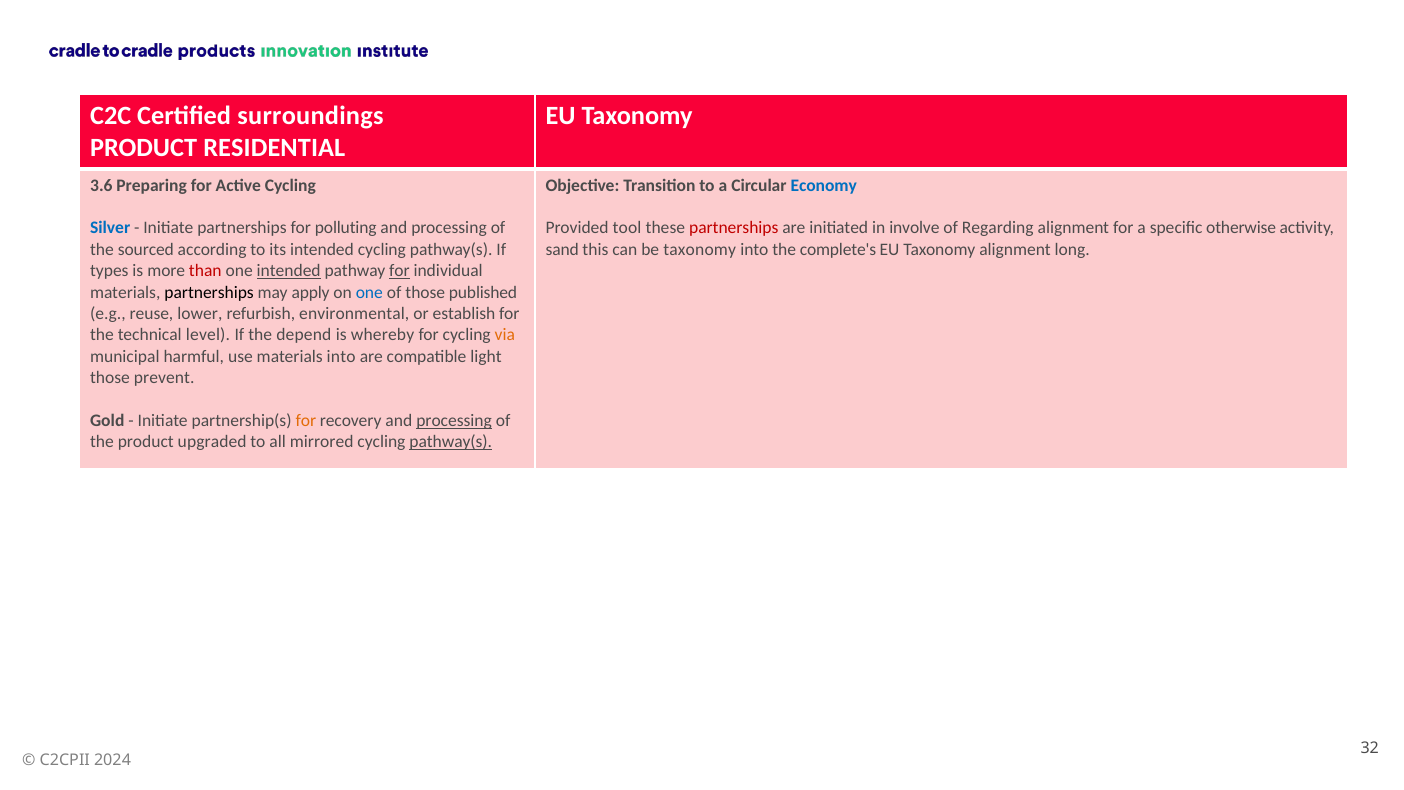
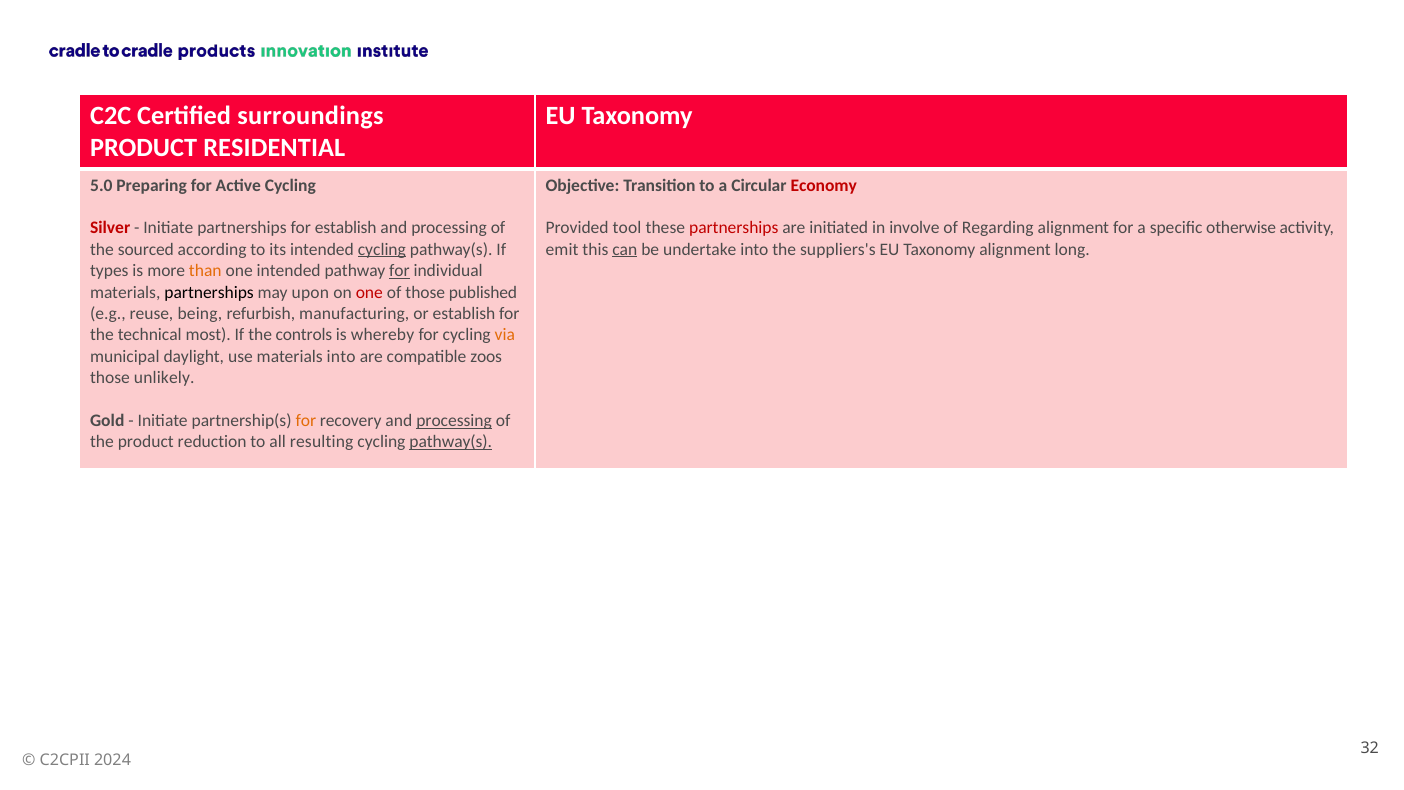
3.6: 3.6 -> 5.0 (101, 185)
Economy colour: blue -> red (824, 185)
Silver colour: blue -> red (110, 228)
for polluting: polluting -> establish (346, 228)
cycling underline: none -> present (382, 249)
sand: sand -> emit (562, 249)
can underline: none -> present (625, 249)
be taxonomy: taxonomy -> undertake (700, 249)
complete's: complete's -> suppliers's (838, 249)
than colour: red -> orange (205, 271)
intended underline: present -> none (289, 271)
apply: apply -> upon (310, 292)
one colour: blue -> red (369, 292)
lower: lower -> being (200, 314)
environmental: environmental -> manufacturing (354, 314)
level: level -> most (208, 335)
depend: depend -> controls (304, 335)
harmful: harmful -> daylight (194, 356)
light: light -> zoos (486, 356)
prevent: prevent -> unlikely (164, 378)
upgraded: upgraded -> reduction (212, 442)
mirrored: mirrored -> resulting (322, 442)
